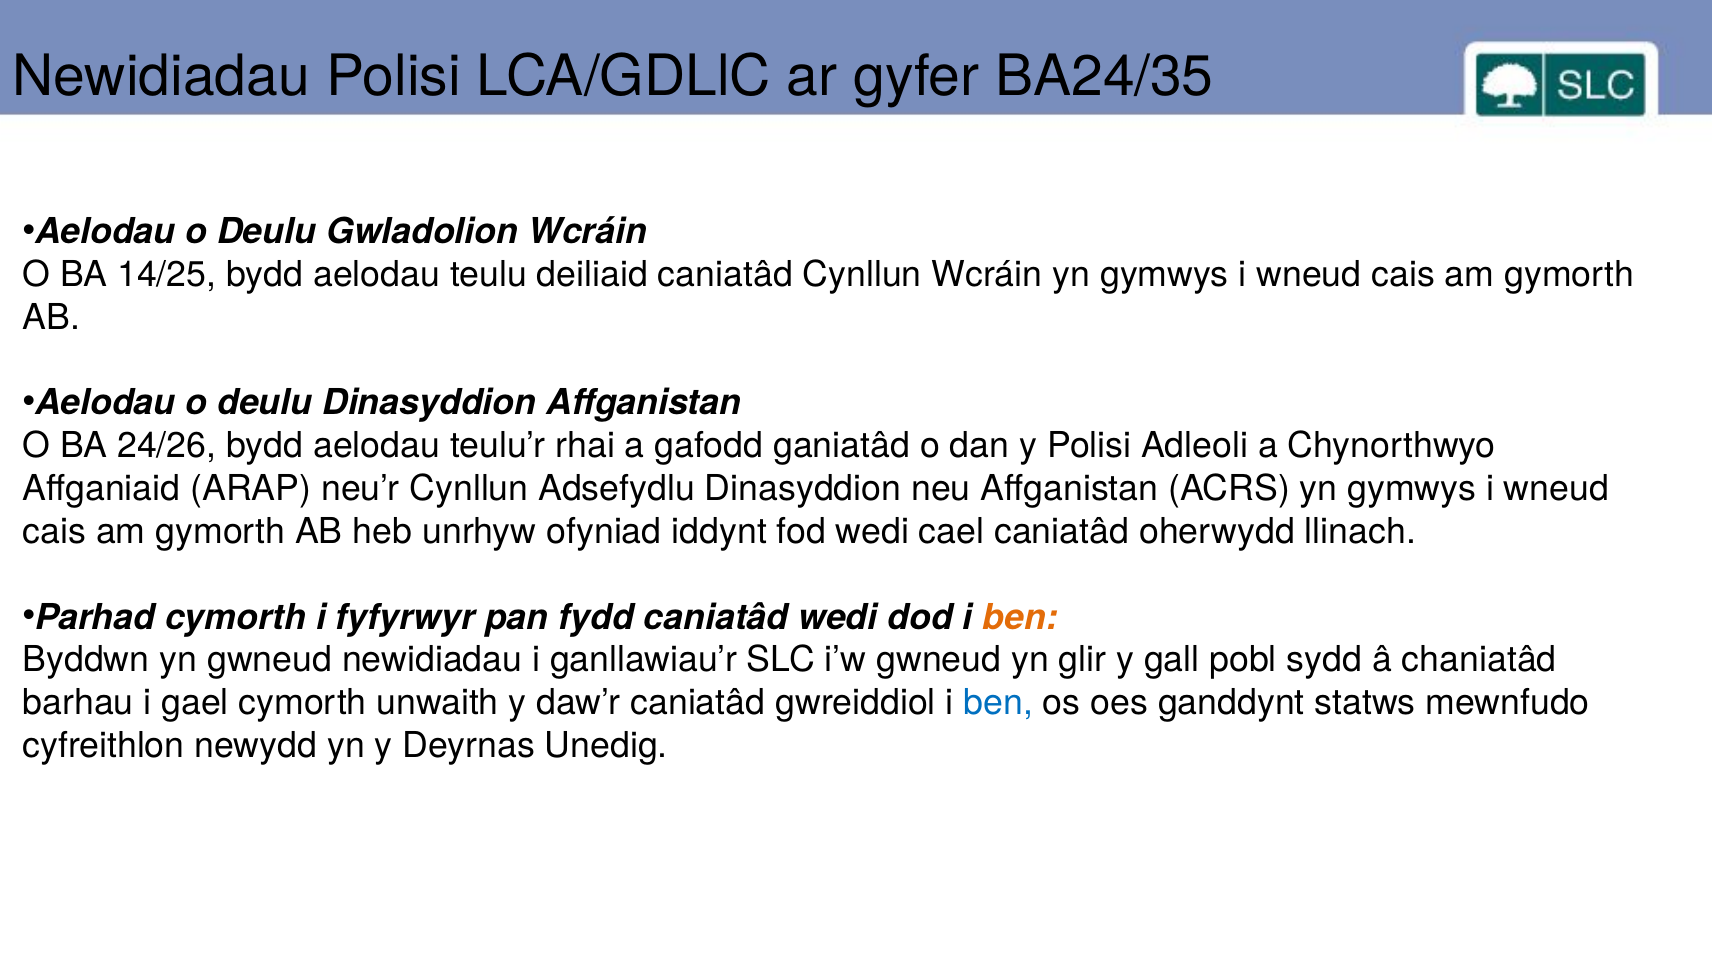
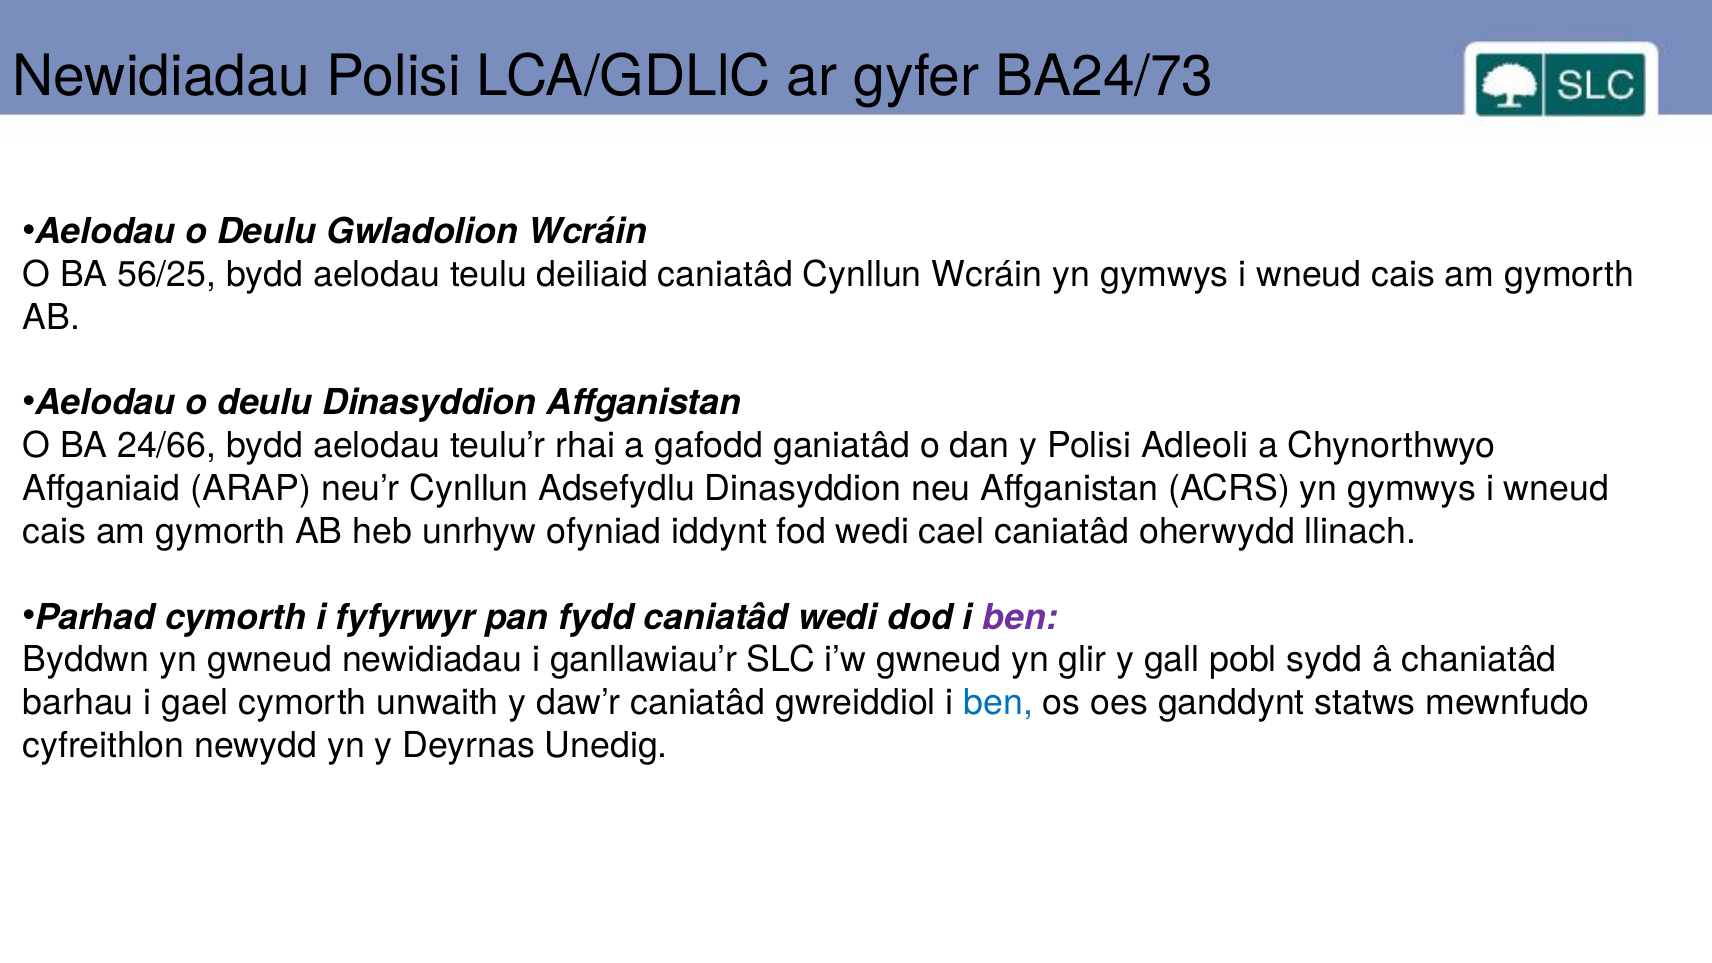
BA24/35: BA24/35 -> BA24/73 (1105, 77)
14/25: 14/25 -> 56/25 (167, 275)
24/26: 24/26 -> 24/66 (167, 446)
ben colour: orange -> purple (1020, 617)
